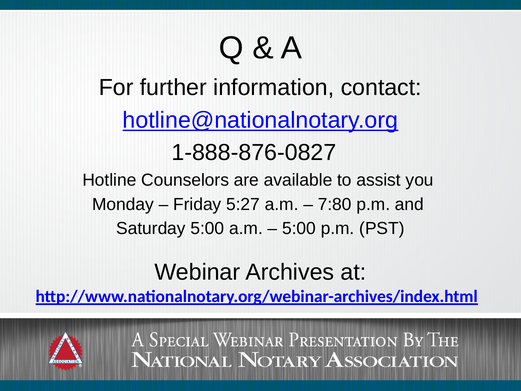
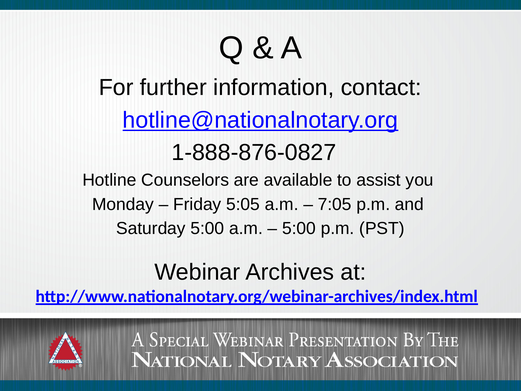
5:27: 5:27 -> 5:05 (243, 204)
7:80: 7:80 -> 7:05 (335, 204)
